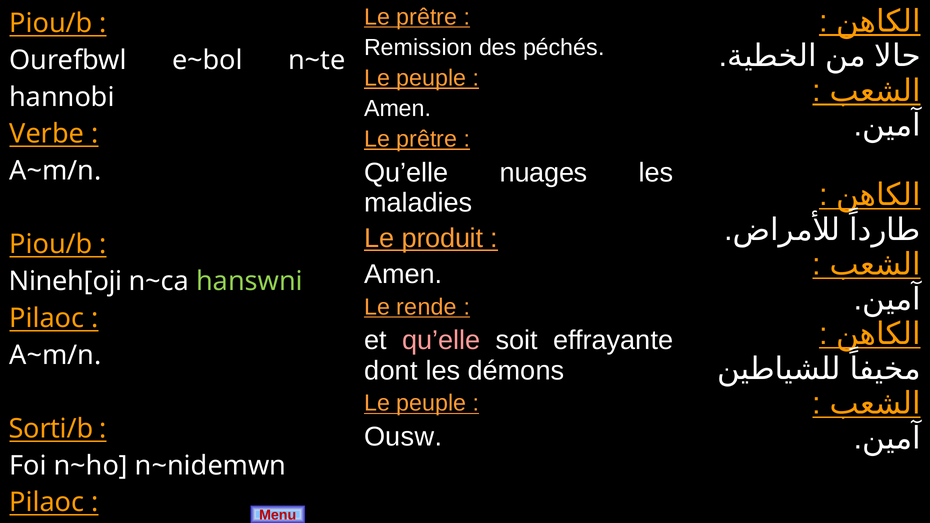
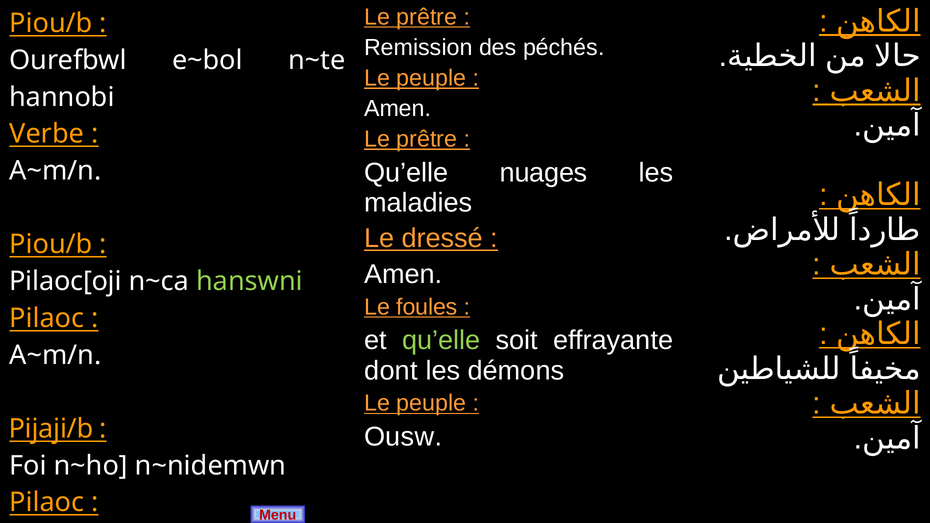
produit: produit -> dressé (442, 239)
Nineh[oji: Nineh[oji -> Pilaoc[oji (66, 281)
rende: rende -> foules (427, 307)
qu’elle colour: pink -> light green (441, 340)
Sorti/b: Sorti/b -> Pijaji/b (51, 429)
